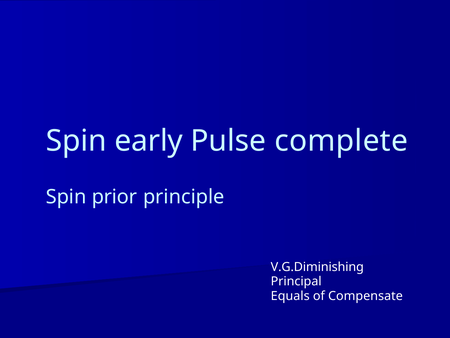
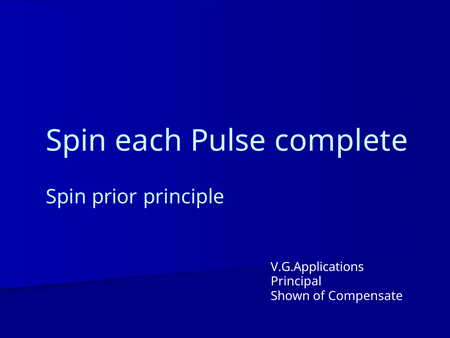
early: early -> each (148, 141)
V.G.Diminishing: V.G.Diminishing -> V.G.Applications (317, 266)
Equals: Equals -> Shown (290, 295)
